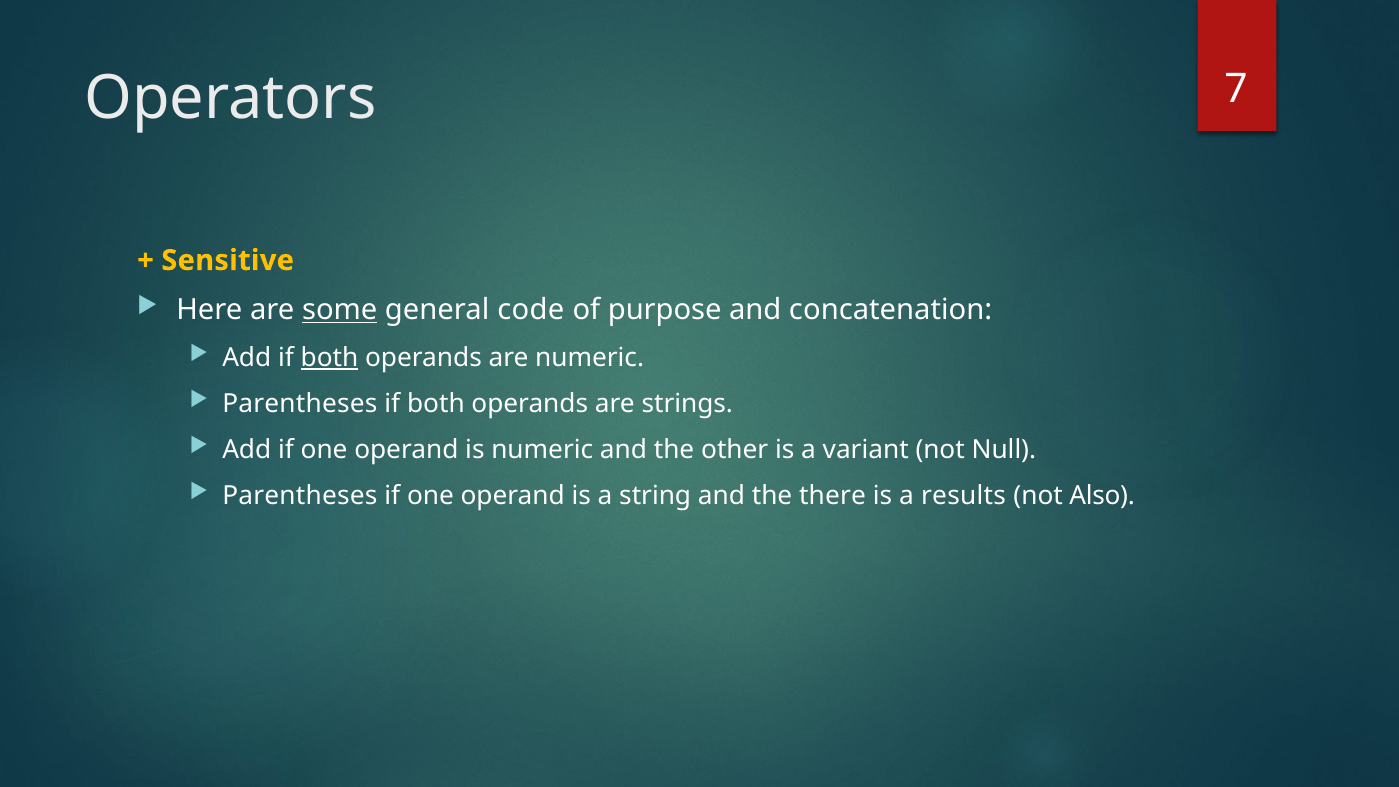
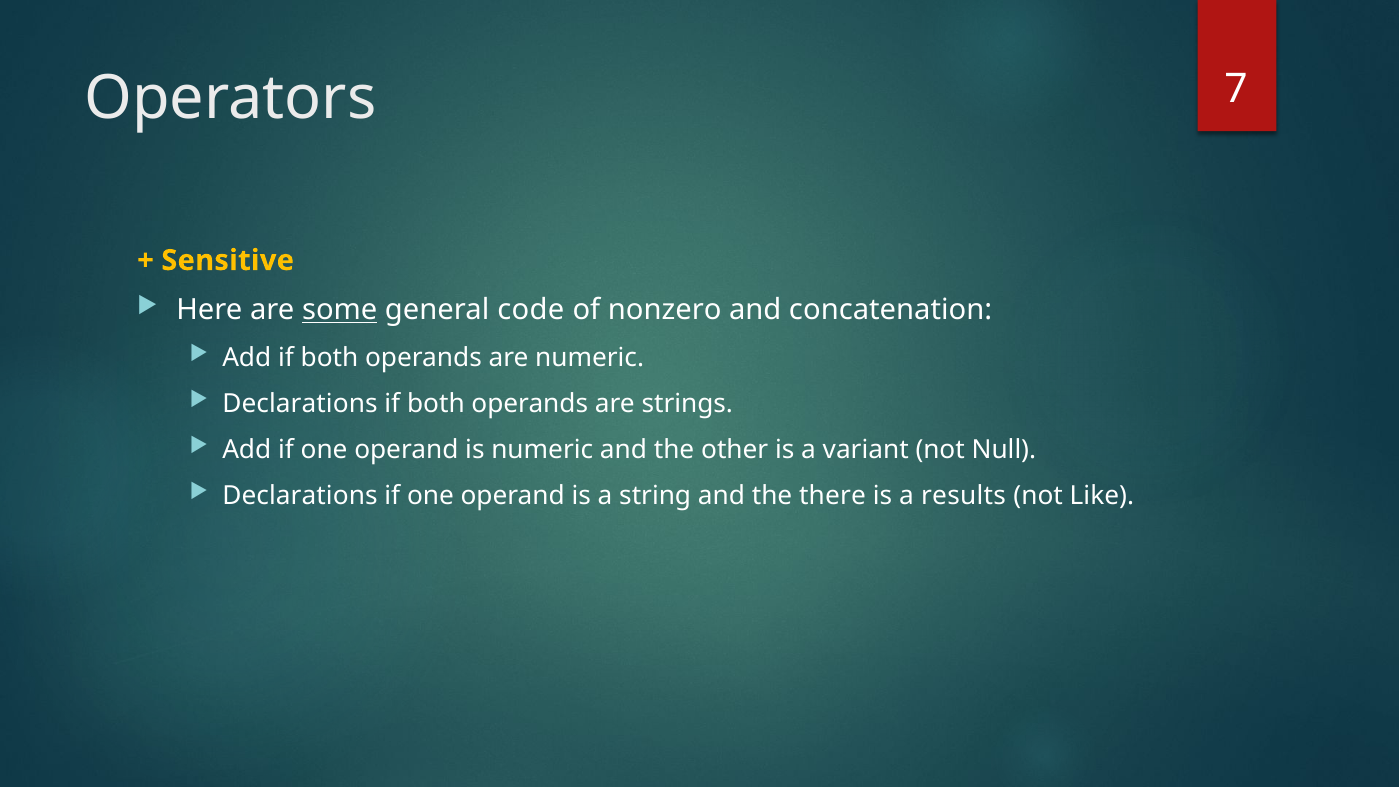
purpose: purpose -> nonzero (665, 310)
both underline: present -> none (329, 358)
Parentheses: Parentheses -> Declarations (300, 404)
Parentheses: Parentheses -> Declarations (300, 496)
Also: Also -> Like (1102, 496)
